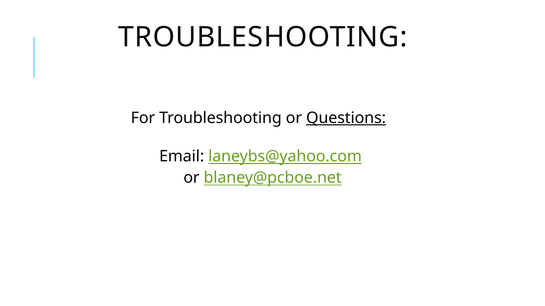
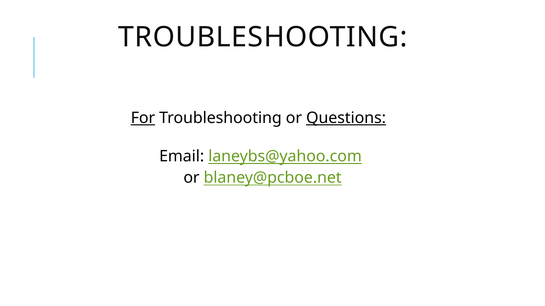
For underline: none -> present (143, 118)
